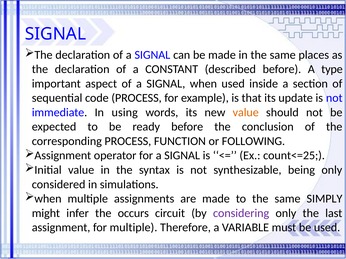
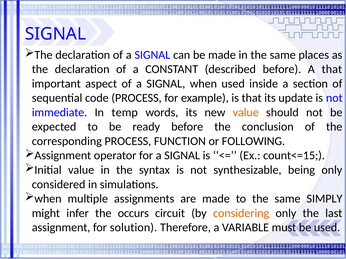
A type: type -> that (332, 69)
using: using -> temp (125, 113)
count<=25: count<=25 -> count<=15 (294, 156)
considering colour: purple -> orange (241, 213)
for multiple: multiple -> solution (133, 228)
